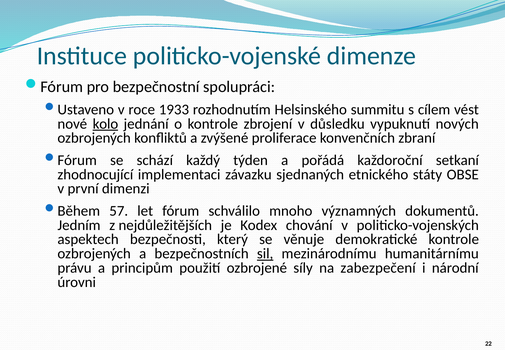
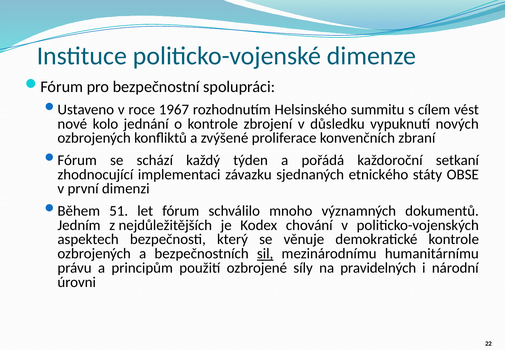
1933: 1933 -> 1967 (174, 109)
kolo underline: present -> none (105, 124)
57: 57 -> 51 (119, 211)
zabezpečení: zabezpečení -> pravidelných (378, 268)
